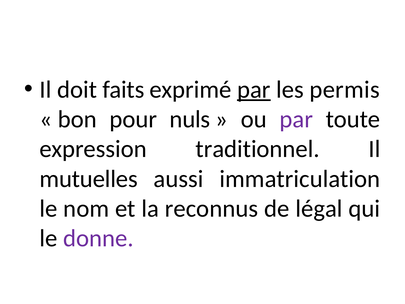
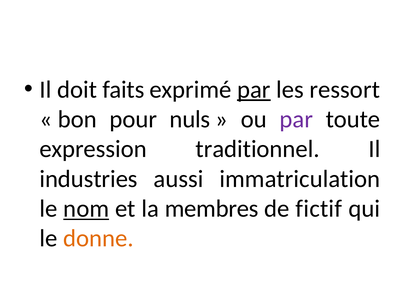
permis: permis -> ressort (345, 90)
mutuelles: mutuelles -> industries (89, 179)
nom underline: none -> present (86, 208)
reconnus: reconnus -> membres (212, 208)
légal: légal -> fictif (319, 208)
donne colour: purple -> orange (98, 238)
